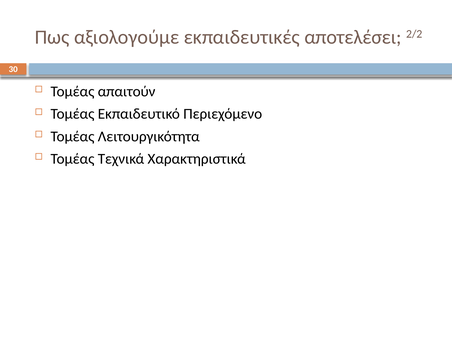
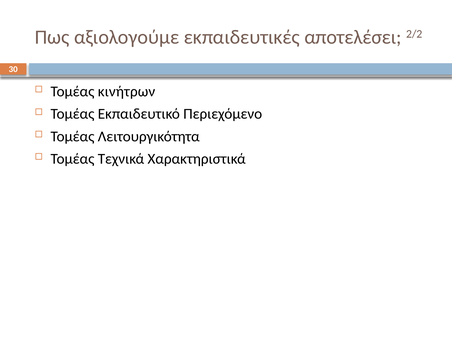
απαιτούν: απαιτούν -> κινήτρων (126, 91)
